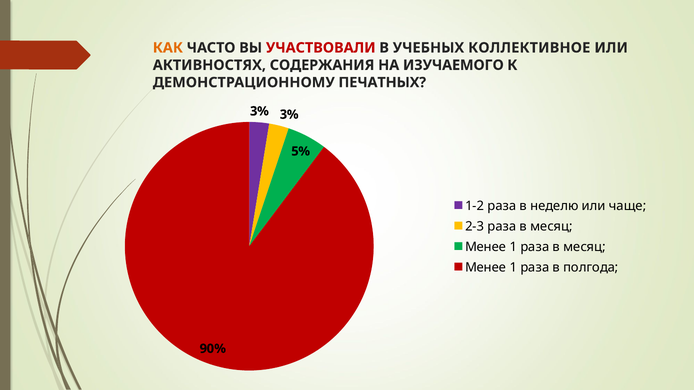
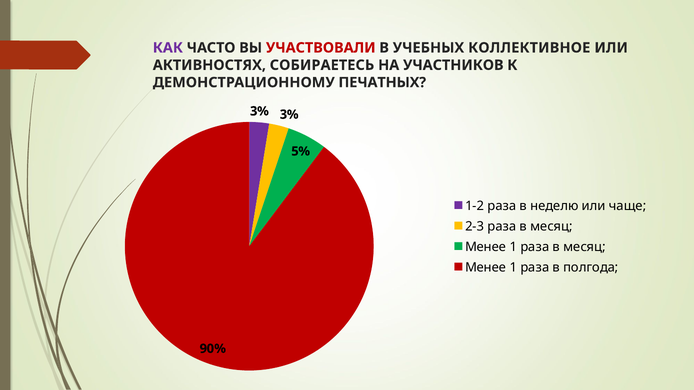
КАК colour: orange -> purple (168, 48)
СОДЕРЖАНИЯ: СОДЕРЖАНИЯ -> СОБИРАЕТЕСЬ (322, 65)
ИЗУЧАЕМОГО: ИЗУЧАЕМОГО -> УЧАСТНИКОВ (453, 65)
